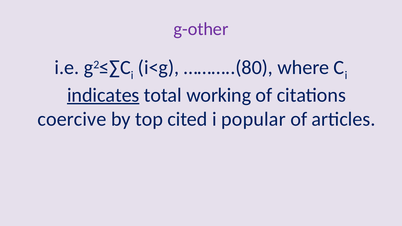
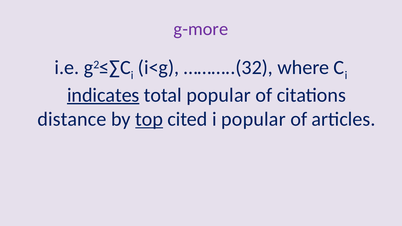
g-other: g-other -> g-more (201, 29)
………..(80: ………..(80 -> ………..(32 (228, 68)
total working: working -> popular (219, 95)
coercive: coercive -> distance (72, 119)
top underline: none -> present (149, 119)
